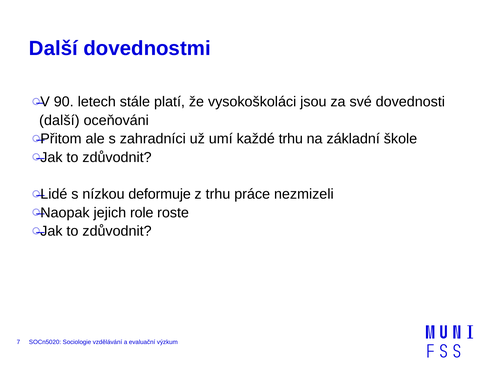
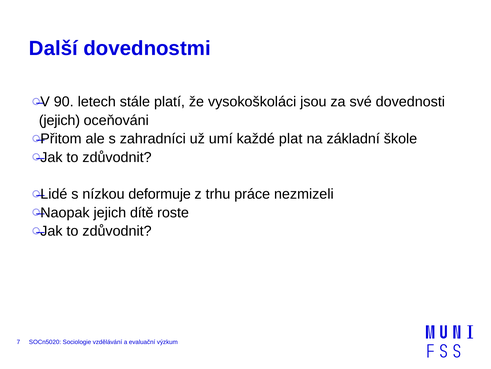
další: další -> jejich (59, 120)
každé trhu: trhu -> plat (291, 139)
role: role -> dítě (142, 212)
